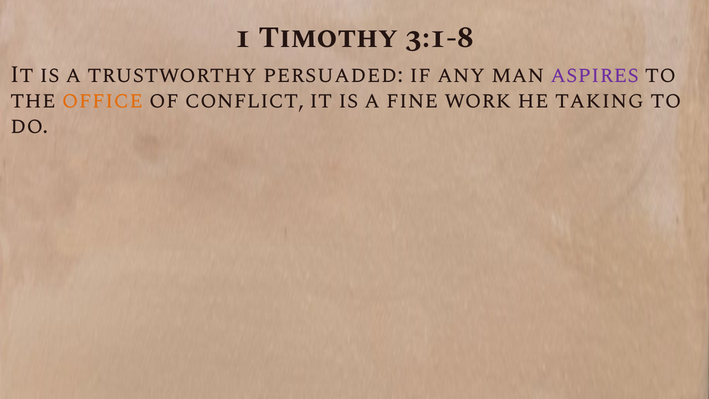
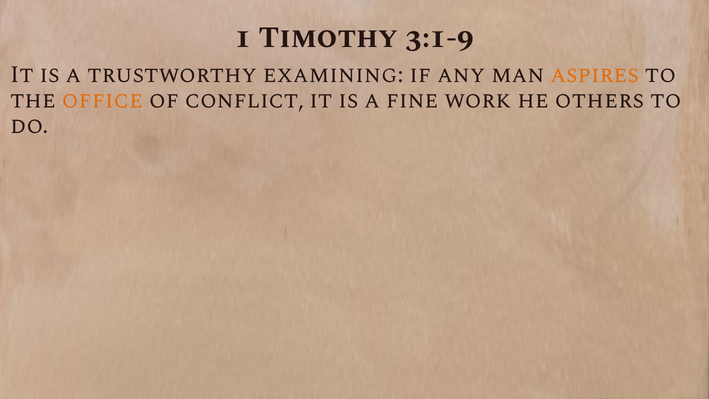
3:1-8: 3:1-8 -> 3:1-9 (440, 37)
persuaded: persuaded -> examining (333, 74)
aspires colour: purple -> orange (595, 74)
taking: taking -> others (599, 100)
